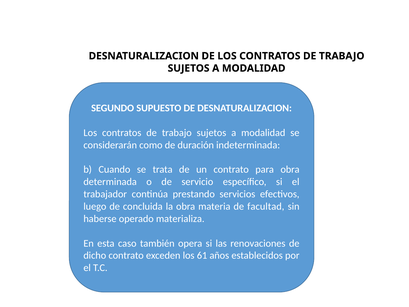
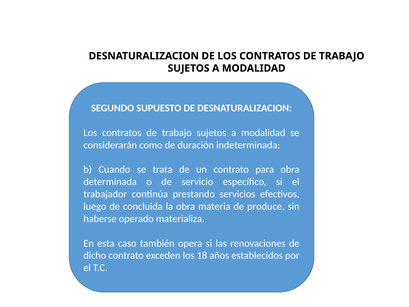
facultad: facultad -> produce (266, 206)
61: 61 -> 18 (202, 255)
